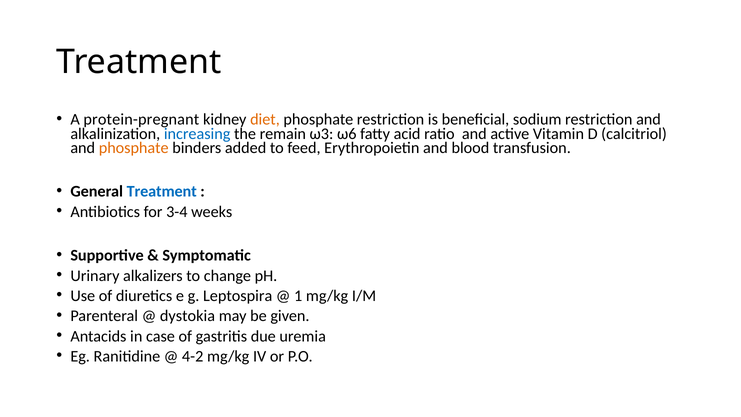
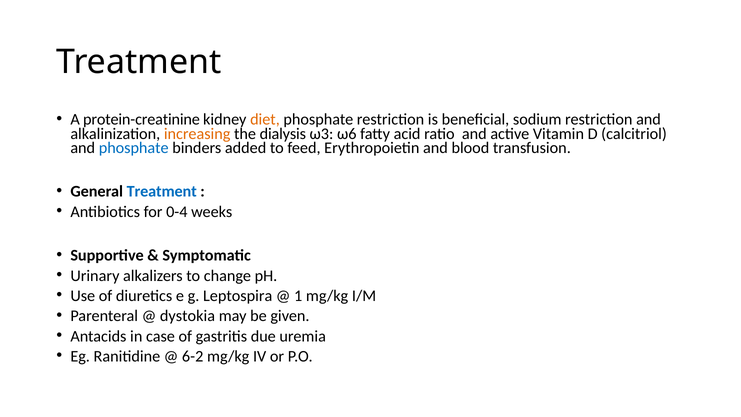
protein-pregnant: protein-pregnant -> protein-creatinine (141, 120)
increasing colour: blue -> orange (197, 134)
remain: remain -> dialysis (283, 134)
phosphate colour: orange -> blue (134, 148)
3-4: 3-4 -> 0-4 (177, 212)
4-2: 4-2 -> 6-2 (193, 356)
